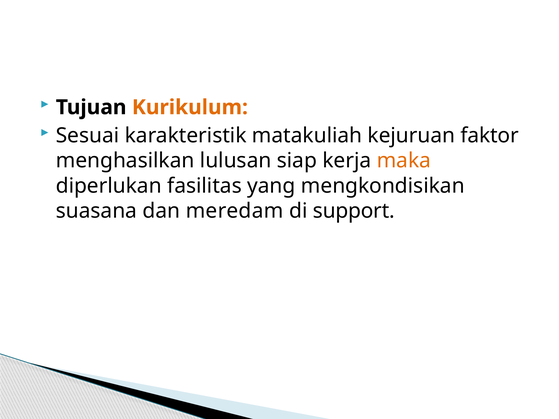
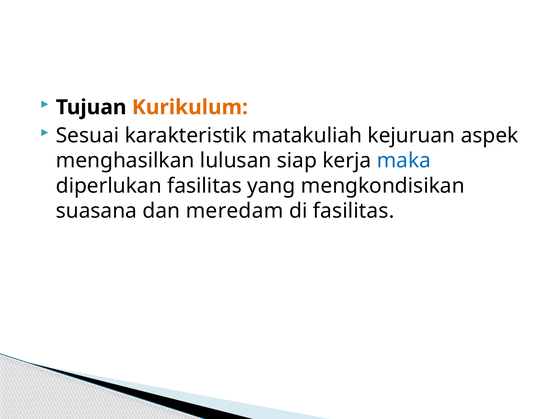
faktor: faktor -> aspek (490, 136)
maka colour: orange -> blue (404, 161)
di support: support -> fasilitas (354, 211)
